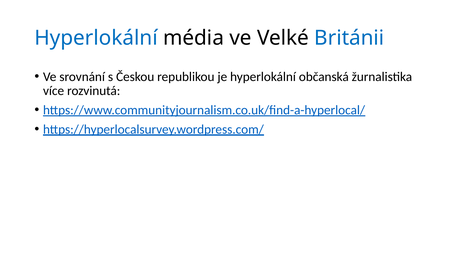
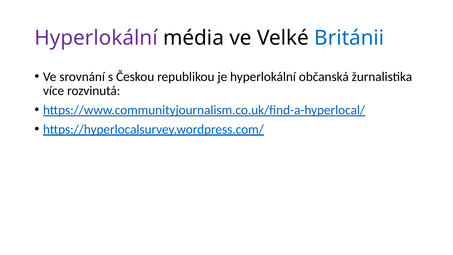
Hyperlokální colour: blue -> purple (96, 38)
